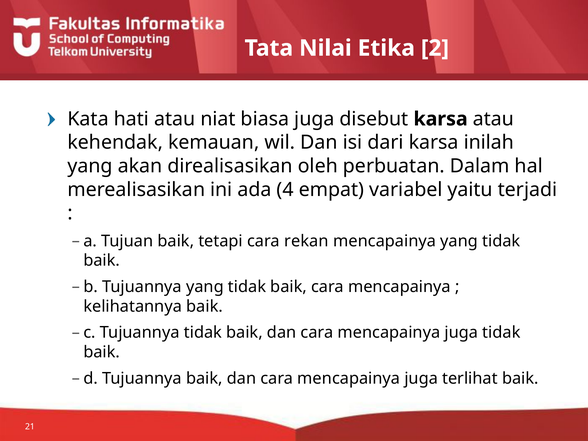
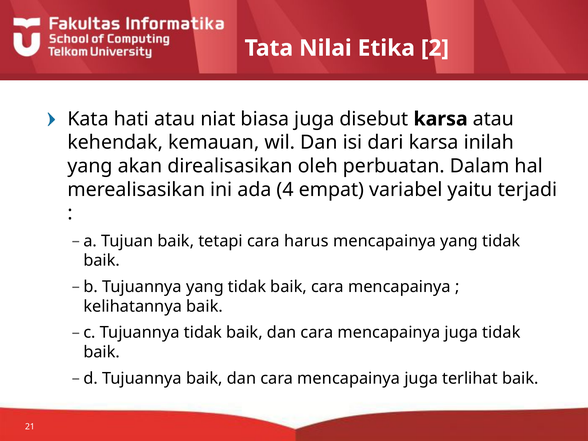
rekan: rekan -> harus (306, 241)
